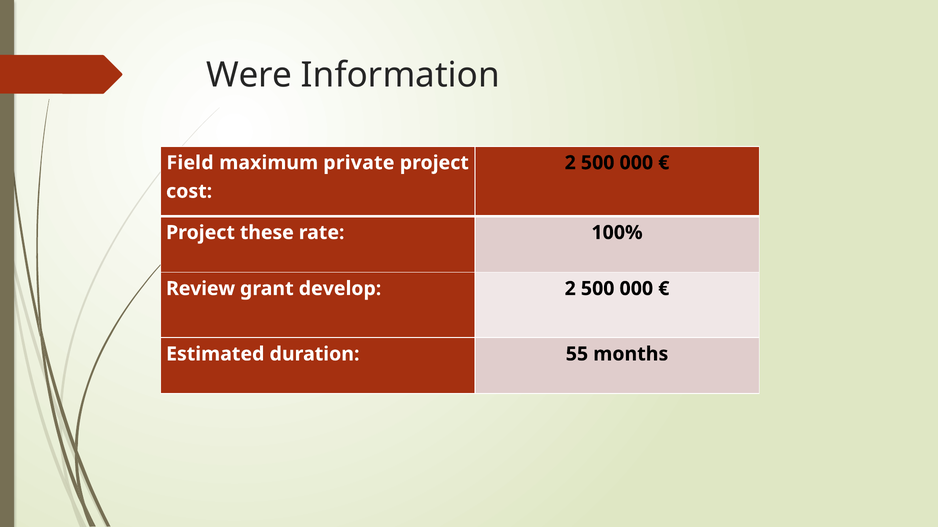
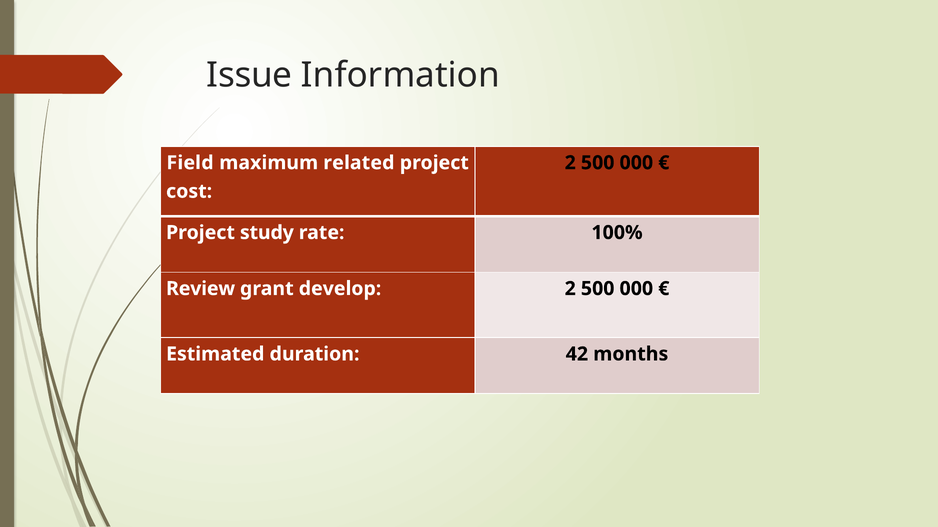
Were: Were -> Issue (249, 75)
private: private -> related (359, 163)
these: these -> study (267, 233)
55: 55 -> 42 (577, 354)
